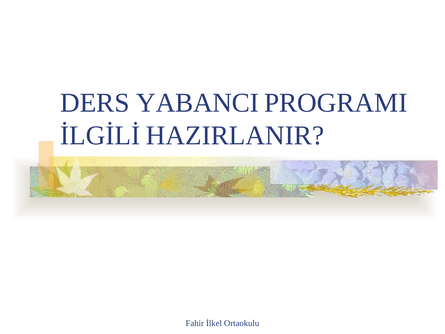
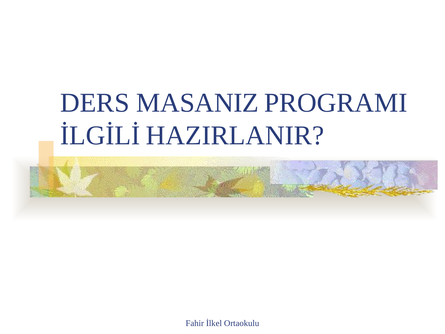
YABANCI: YABANCI -> MASANIZ (198, 103)
